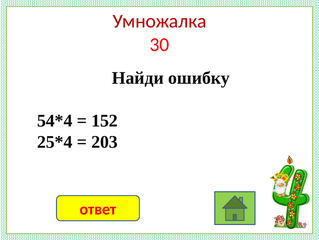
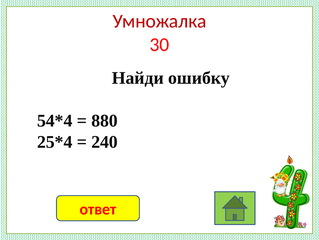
152: 152 -> 880 (105, 120)
203: 203 -> 240 (105, 142)
